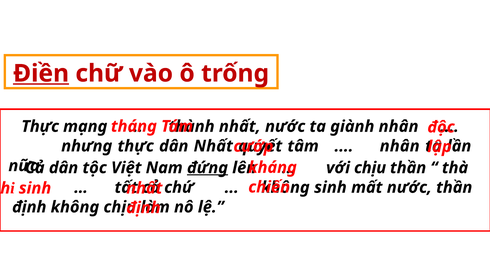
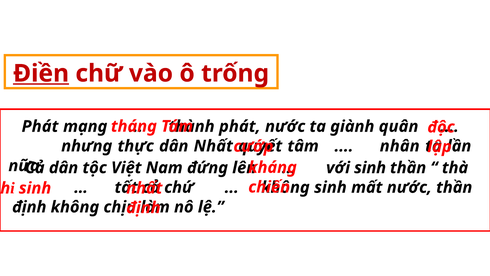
Thực: Thực -> Phát (40, 127)
nhất: nhất -> phát (240, 127)
giành nhân: nhân -> quân (399, 127)
đứng underline: present -> none (207, 168)
với chịu: chịu -> sinh (370, 168)
